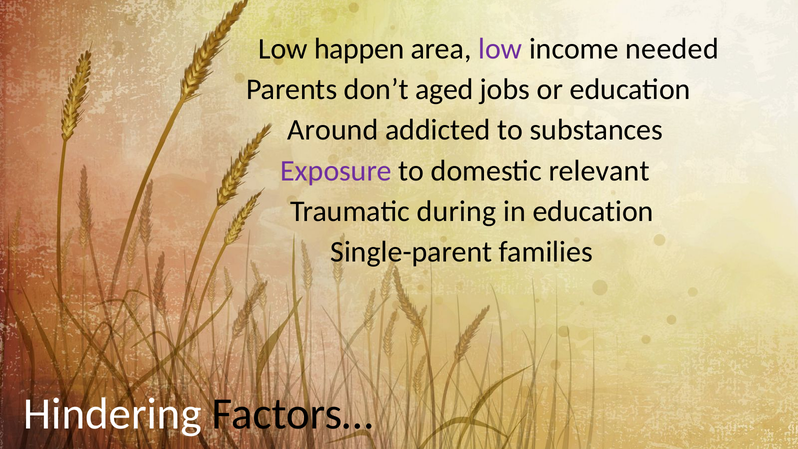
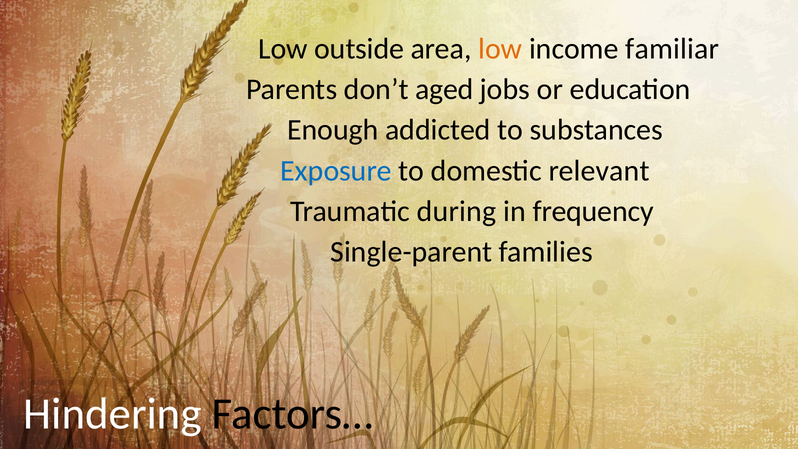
happen: happen -> outside (359, 49)
low colour: purple -> orange (500, 49)
needed: needed -> familiar (672, 49)
Around: Around -> Enough (333, 130)
Exposure colour: purple -> blue (336, 171)
in education: education -> frequency (593, 211)
